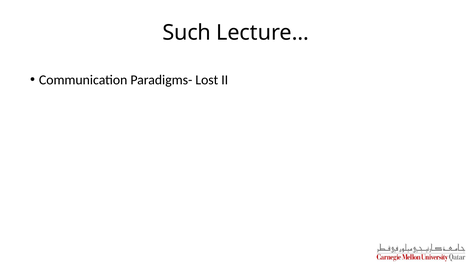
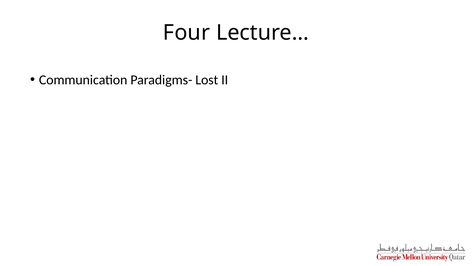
Such: Such -> Four (187, 33)
